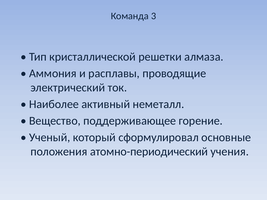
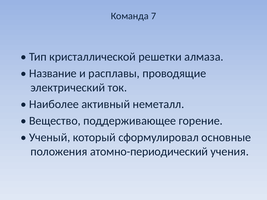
3: 3 -> 7 (154, 16)
Аммония: Аммония -> Название (53, 73)
